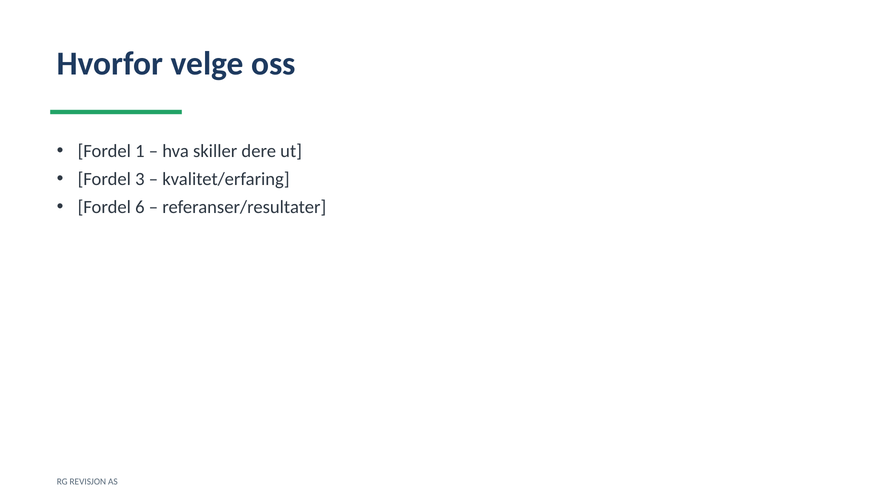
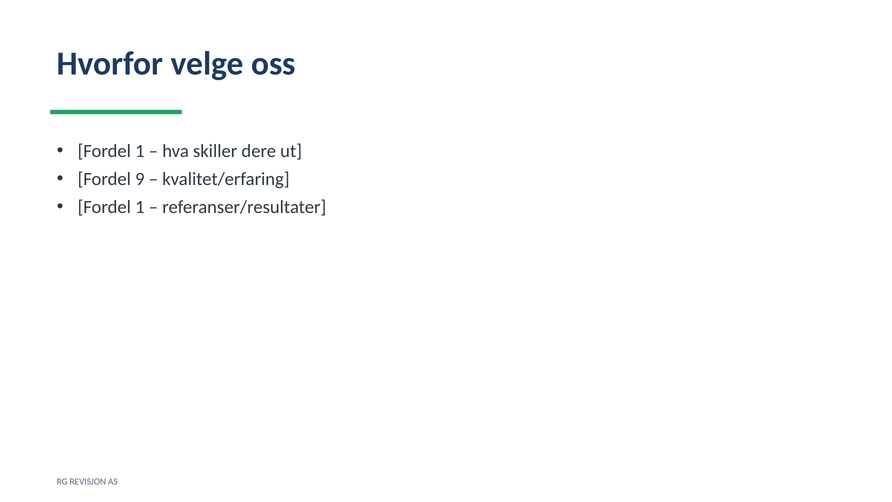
3: 3 -> 9 (140, 179)
6: 6 -> 1 (140, 207)
